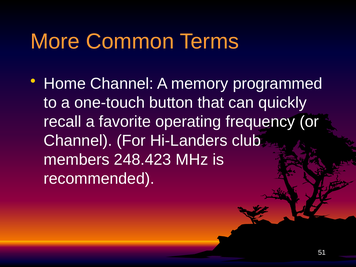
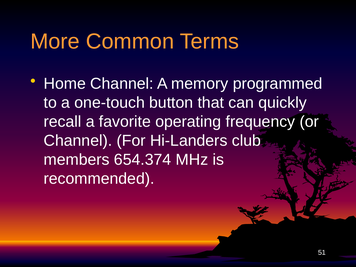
248.423: 248.423 -> 654.374 (143, 160)
